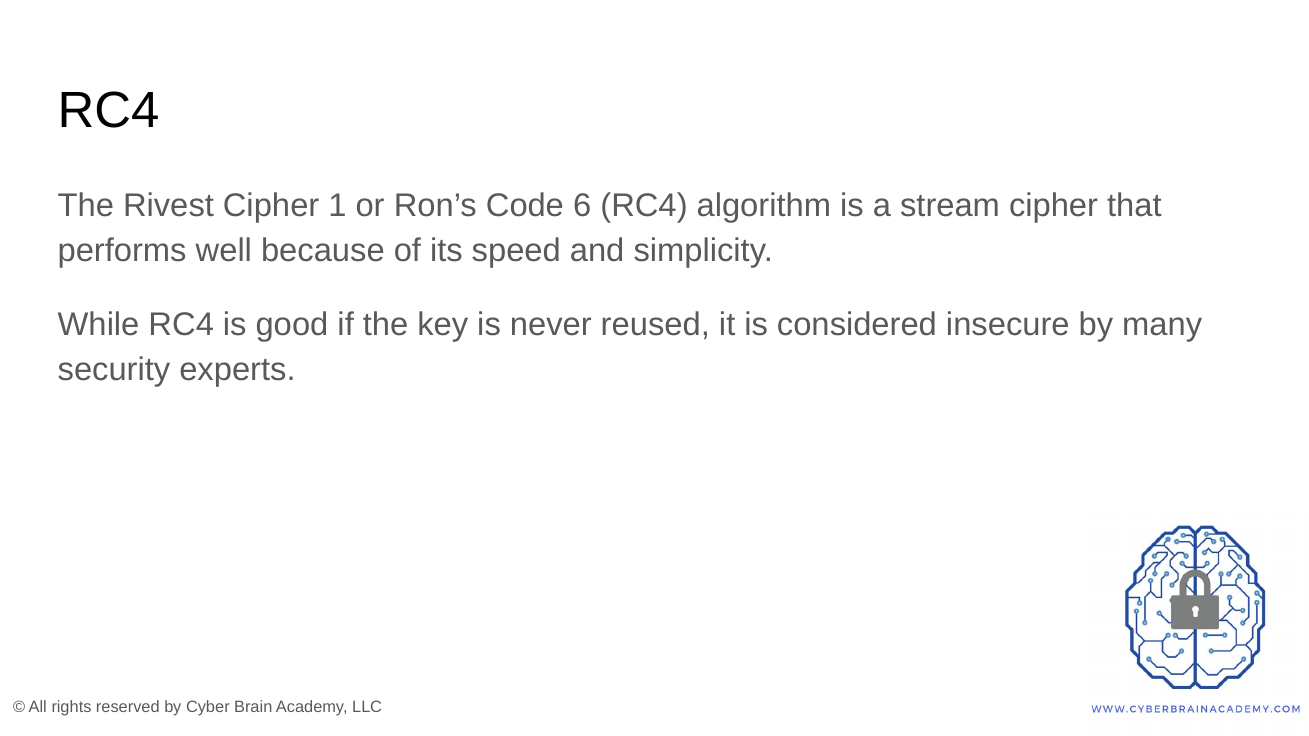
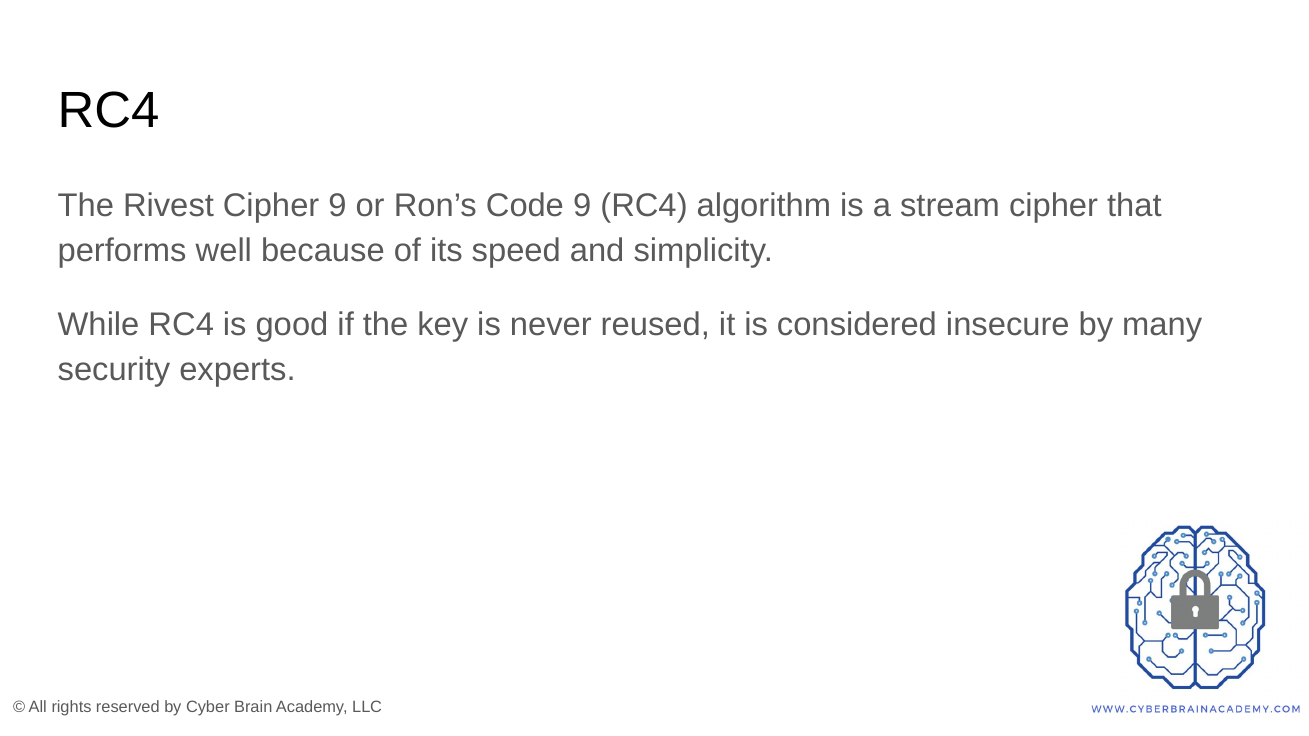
Cipher 1: 1 -> 9 (338, 206)
Code 6: 6 -> 9 (582, 206)
